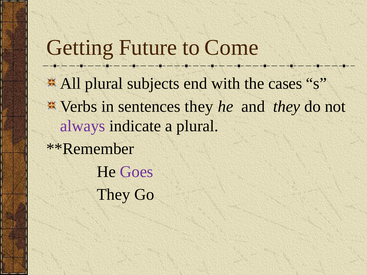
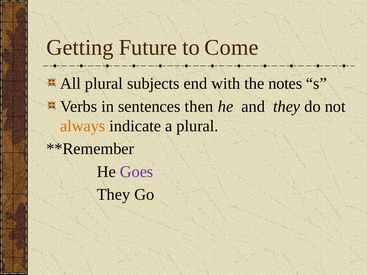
cases: cases -> notes (285, 84)
sentences they: they -> then (199, 107)
always colour: purple -> orange (83, 126)
